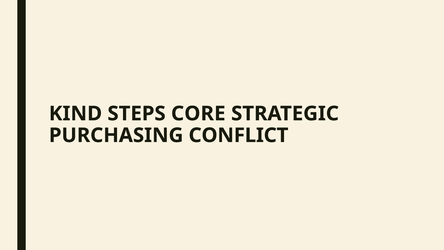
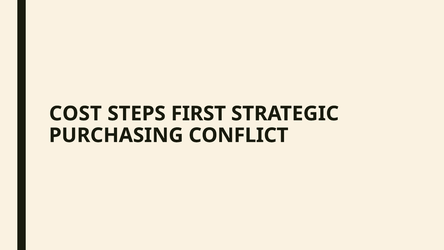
KIND: KIND -> COST (75, 113)
CORE: CORE -> FIRST (198, 113)
